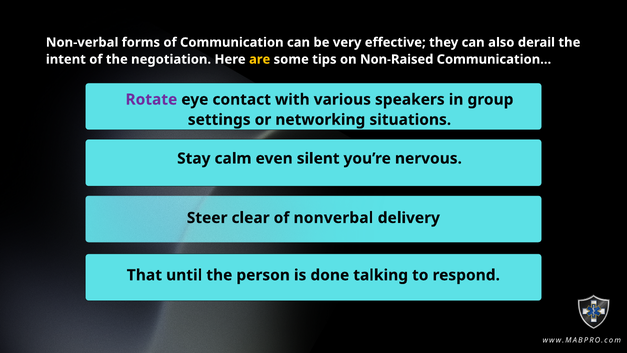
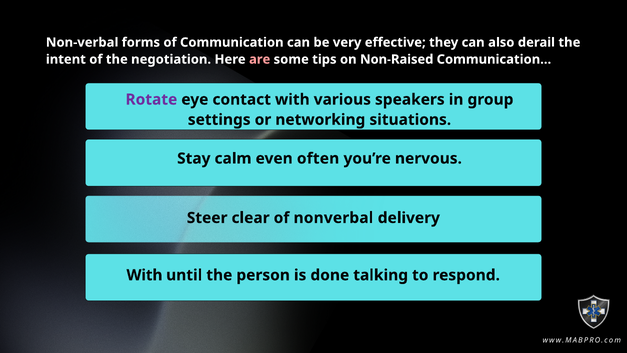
are colour: yellow -> pink (260, 59)
silent: silent -> often (318, 158)
That: That -> With (145, 275)
